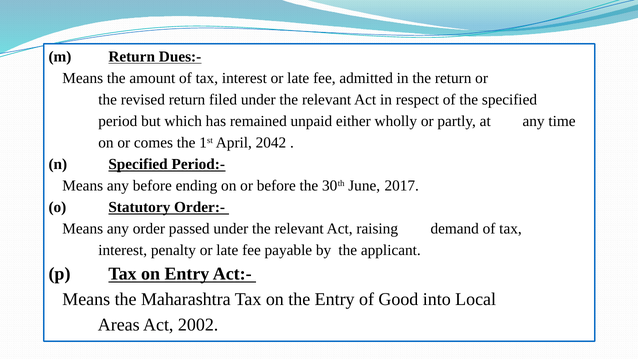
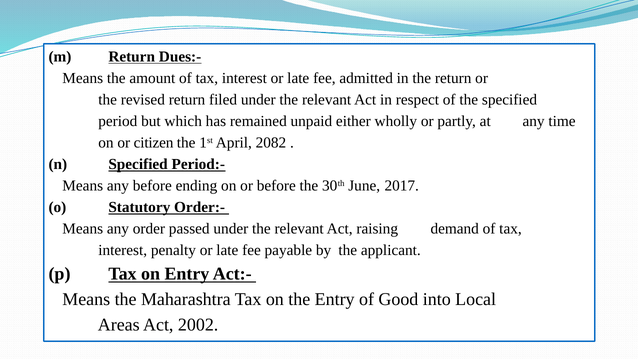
comes: comes -> citizen (154, 143)
2042: 2042 -> 2082 (271, 143)
